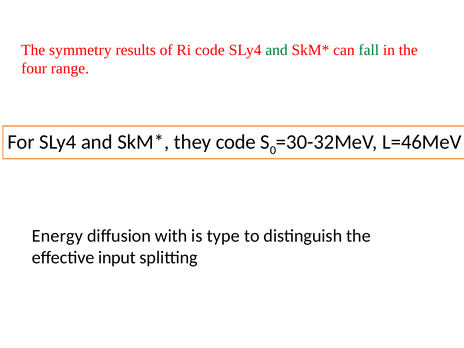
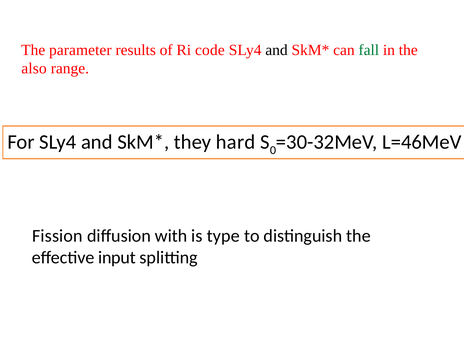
symmetry: symmetry -> parameter (80, 50)
and colour: green -> black (277, 50)
four: four -> also (34, 68)
they code: code -> hard (236, 142)
Energy: Energy -> Fission (57, 236)
